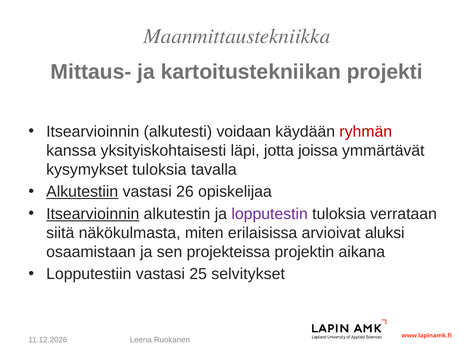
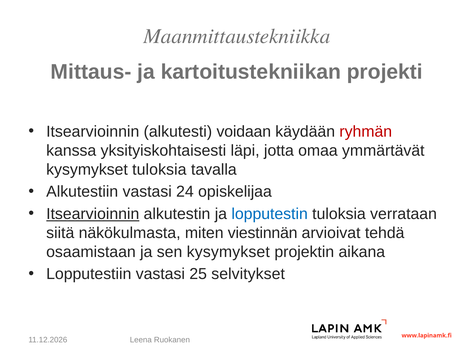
joissa: joissa -> omaa (318, 150)
Alkutestiin underline: present -> none (82, 191)
26: 26 -> 24 (185, 191)
lopputestin colour: purple -> blue (270, 214)
erilaisissa: erilaisissa -> viestinnän (263, 233)
aluksi: aluksi -> tehdä (385, 233)
sen projekteissa: projekteissa -> kysymykset (228, 252)
